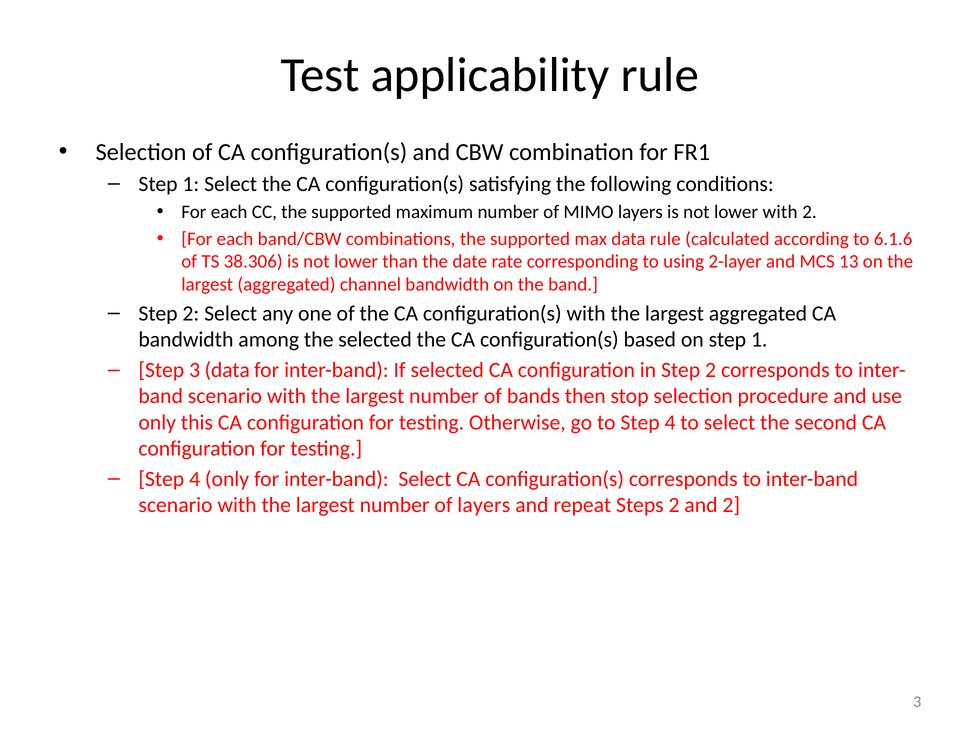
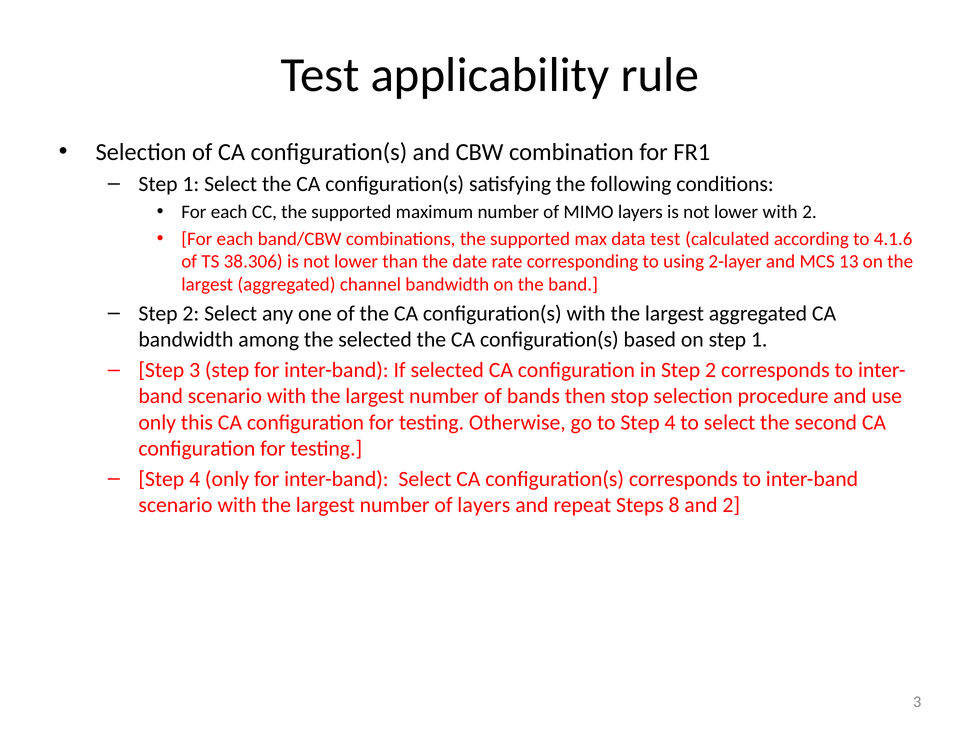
data rule: rule -> test (665, 239)
6.1.6: 6.1.6 -> 4.1.6 (893, 239)
3 data: data -> step (227, 370)
Steps 2: 2 -> 8 (674, 505)
